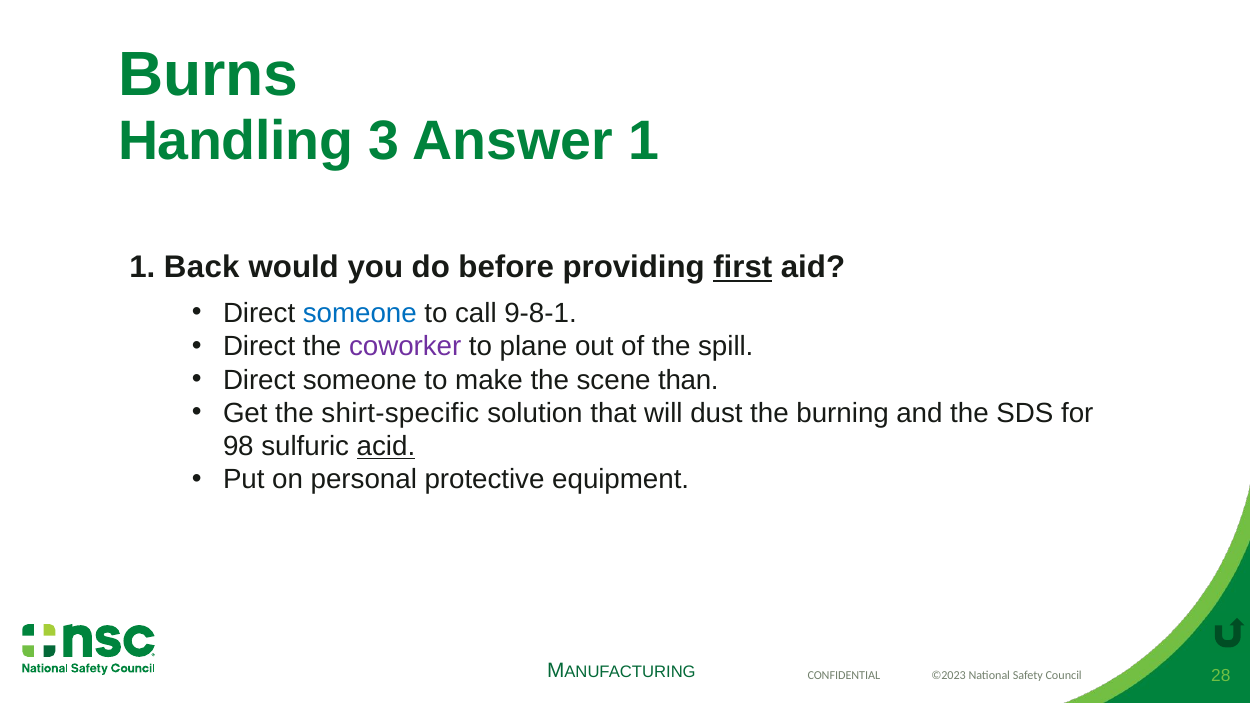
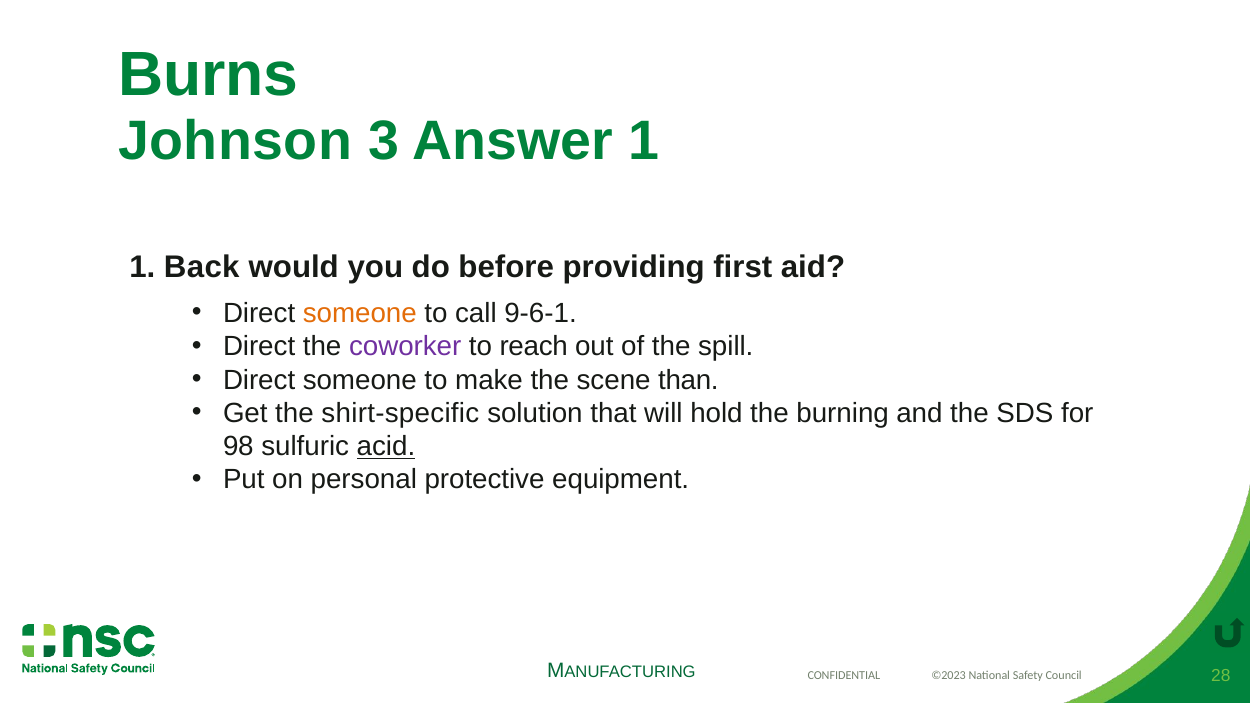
Handling: Handling -> Johnson (235, 141)
first underline: present -> none (743, 268)
someone colour: blue -> orange (360, 313)
9-8-1: 9-8-1 -> 9-6-1 (541, 313)
plane: plane -> reach (534, 347)
dust: dust -> hold (716, 413)
